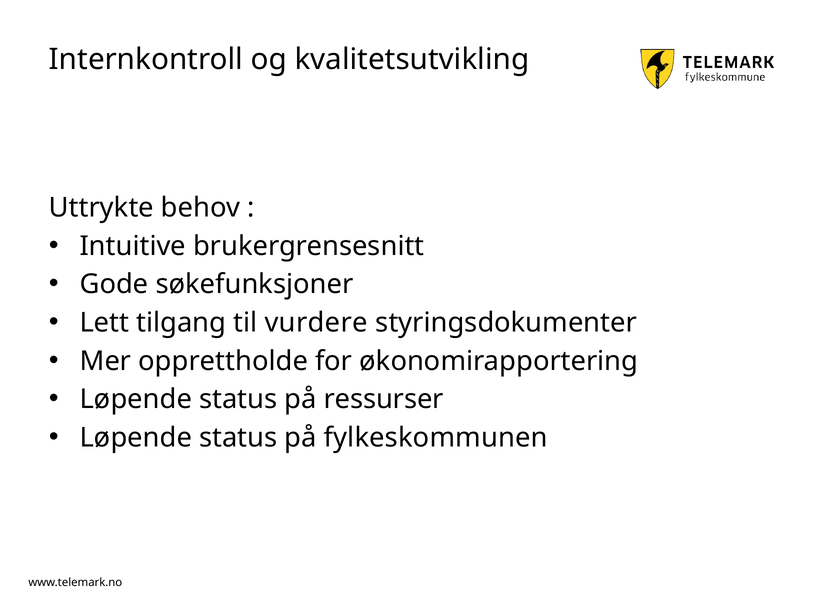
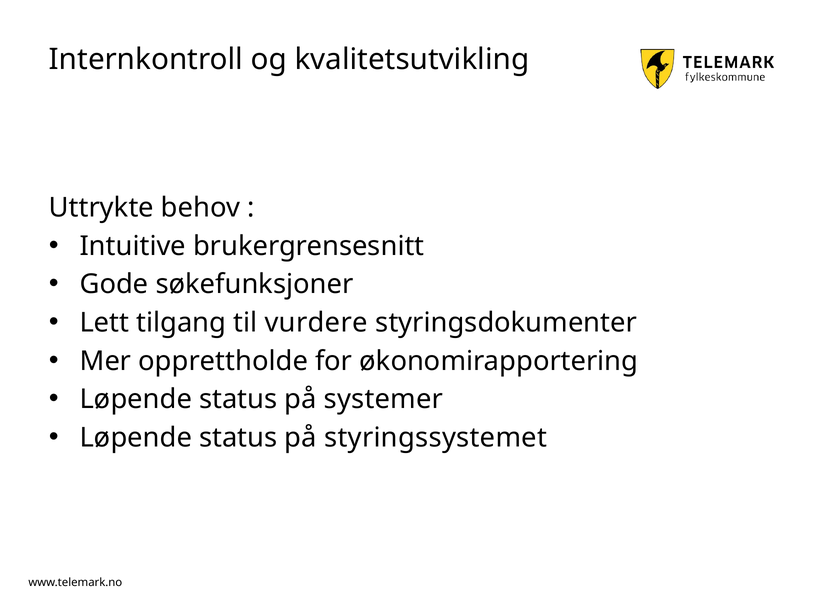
ressurser: ressurser -> systemer (384, 399)
fylkeskommunen: fylkeskommunen -> styringssystemet (436, 438)
